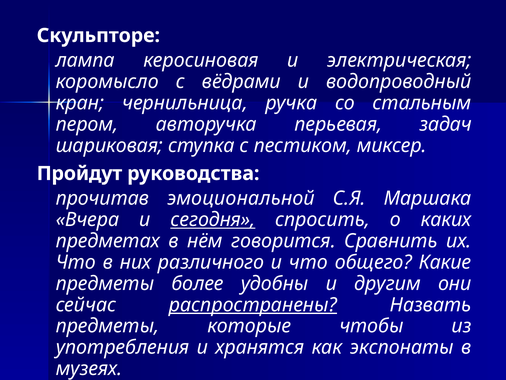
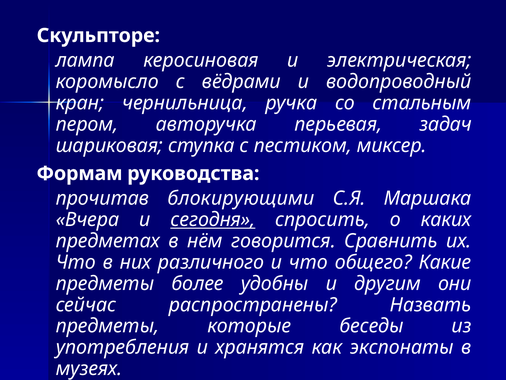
Пройдут: Пройдут -> Формам (79, 173)
эмоциональной: эмоциональной -> блокирующими (241, 198)
распространены underline: present -> none (253, 304)
чтобы: чтобы -> беседы (371, 326)
